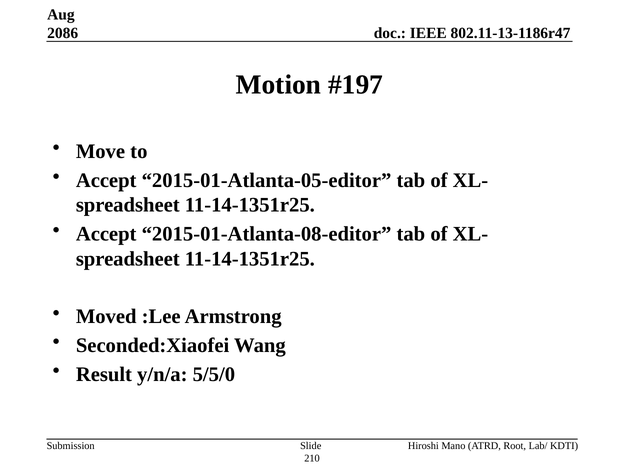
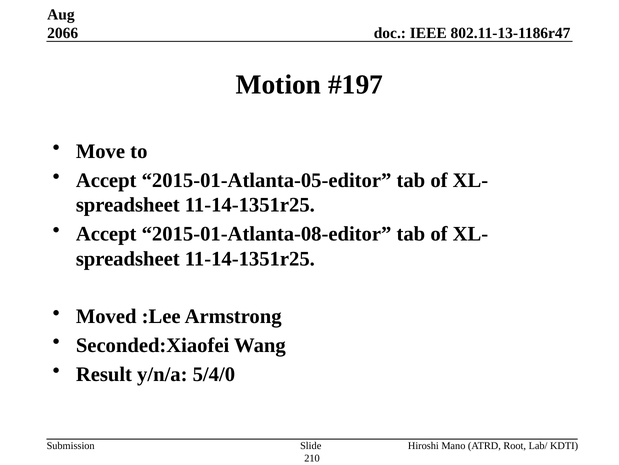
2086: 2086 -> 2066 (63, 33)
5/5/0: 5/5/0 -> 5/4/0 (214, 374)
